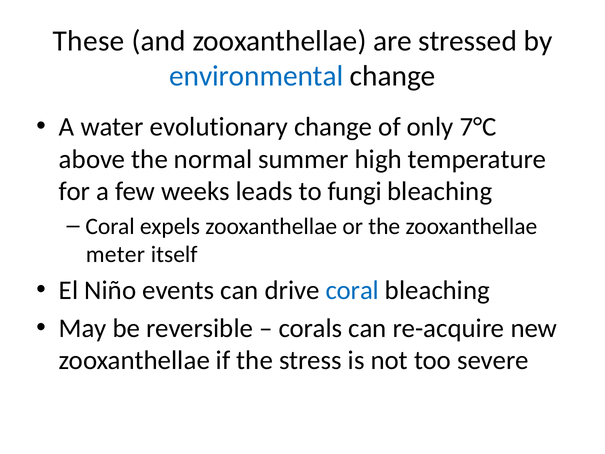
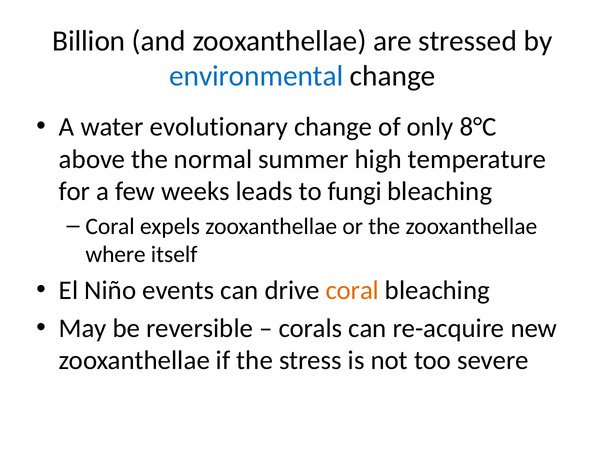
These: These -> Billion (89, 41)
7°C: 7°C -> 8°C (478, 127)
meter: meter -> where (116, 254)
coral colour: blue -> orange (352, 290)
